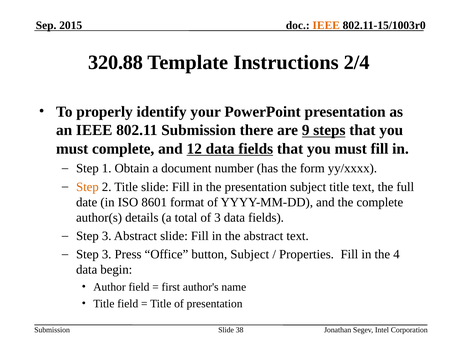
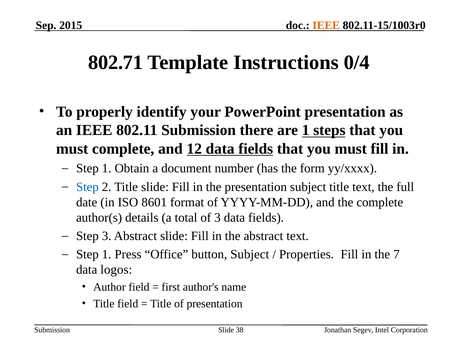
320.88: 320.88 -> 802.71 (116, 62)
2/4: 2/4 -> 0/4 (357, 62)
are 9: 9 -> 1 (306, 130)
Step colour: orange -> blue (87, 187)
3: 3 -> 1 (107, 254)
4: 4 -> 7 (396, 254)
begin: begin -> logos (116, 269)
